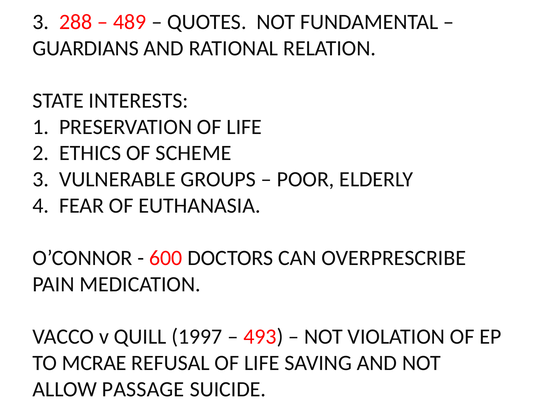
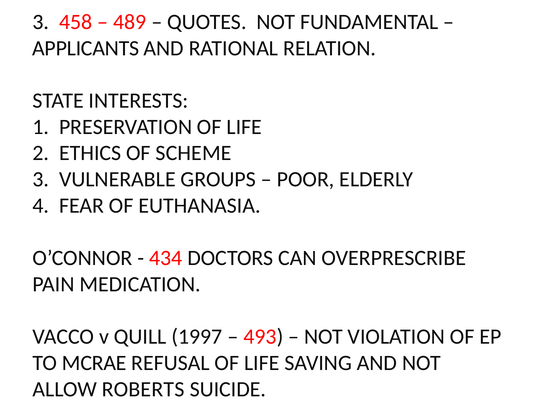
288: 288 -> 458 (76, 22)
GUARDIANS: GUARDIANS -> APPLICANTS (86, 48)
600: 600 -> 434 (166, 258)
PASSAGE: PASSAGE -> ROBERTS (143, 389)
